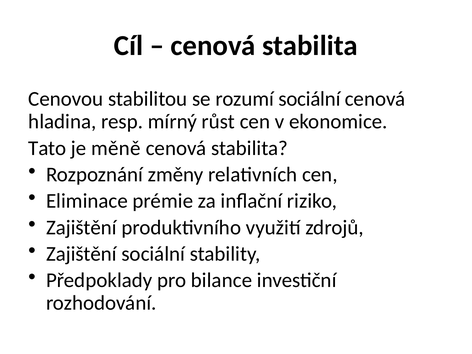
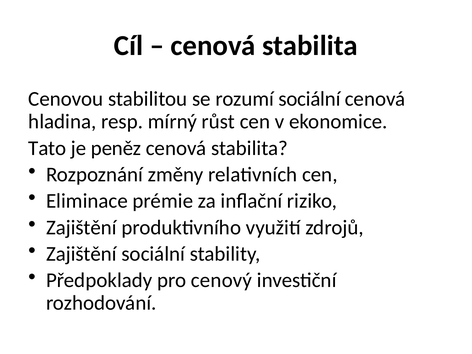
měně: měně -> peněz (116, 148)
bilance: bilance -> cenový (221, 280)
